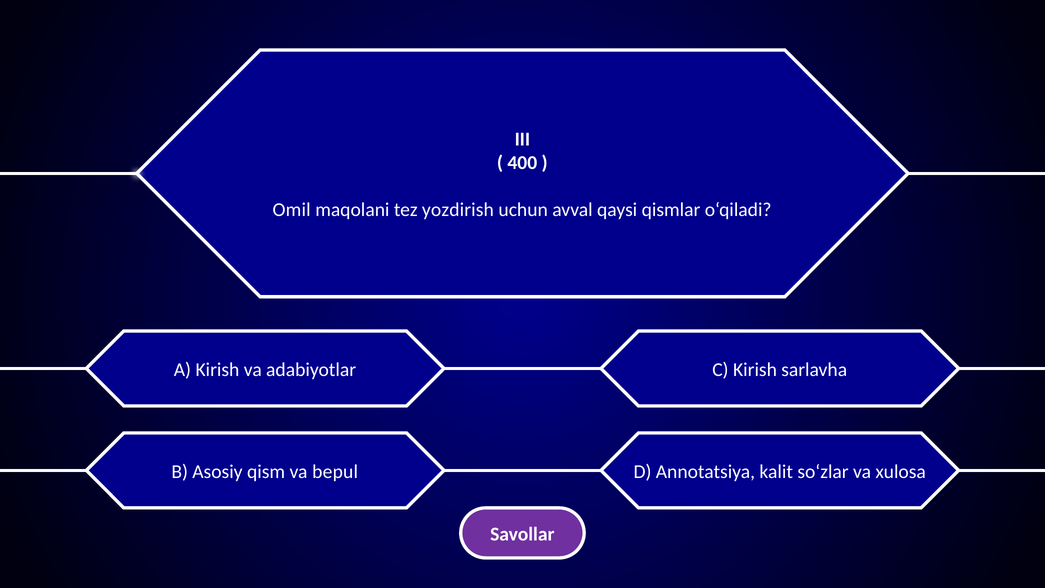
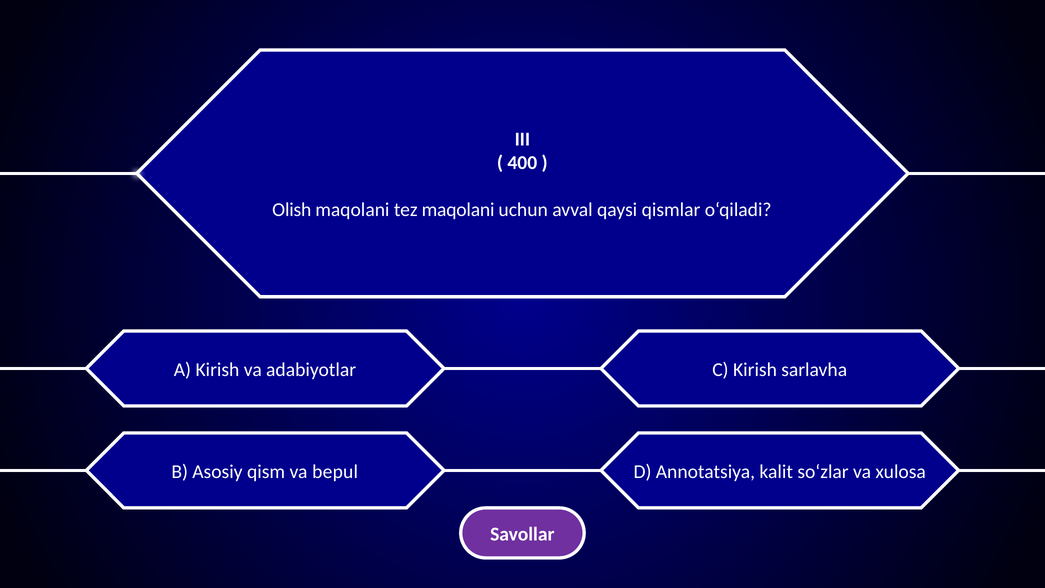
Omil: Omil -> Olish (292, 210)
tez yozdirish: yozdirish -> maqolani (458, 210)
